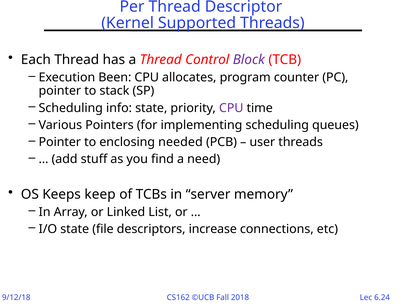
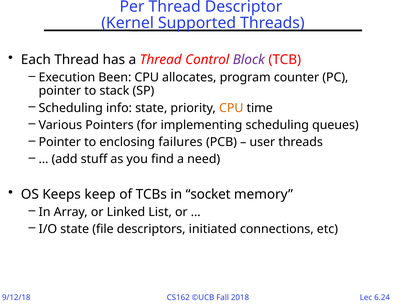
CPU colour: purple -> orange (231, 108)
needed: needed -> failures (180, 142)
server: server -> socket (208, 195)
increase: increase -> initiated (213, 229)
